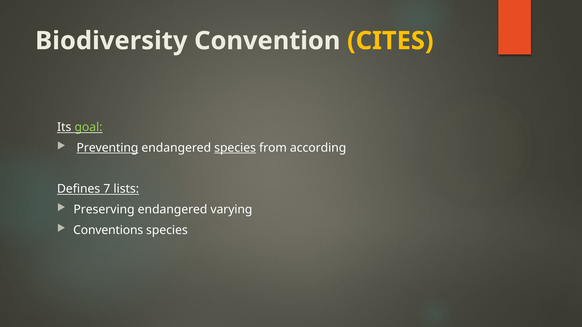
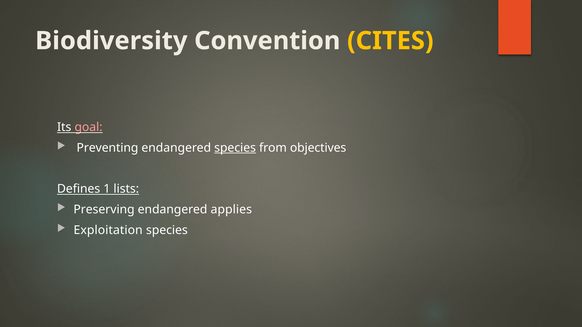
goal colour: light green -> pink (89, 127)
Preventing underline: present -> none (107, 148)
according: according -> objectives (318, 148)
7: 7 -> 1 (107, 189)
varying: varying -> applies (231, 210)
Conventions: Conventions -> Exploitation (108, 230)
